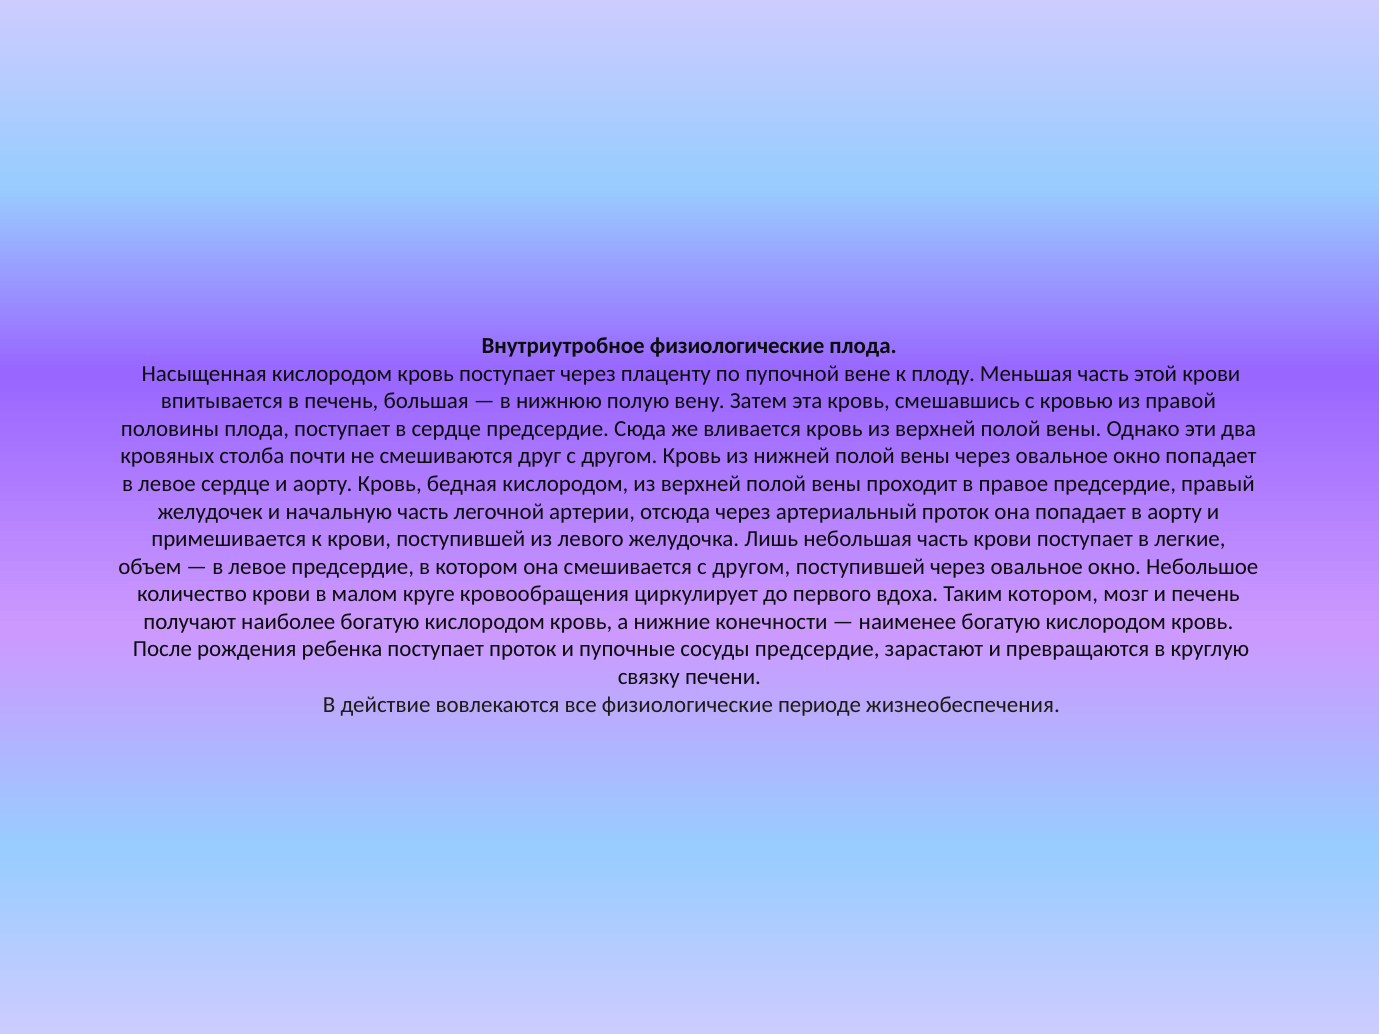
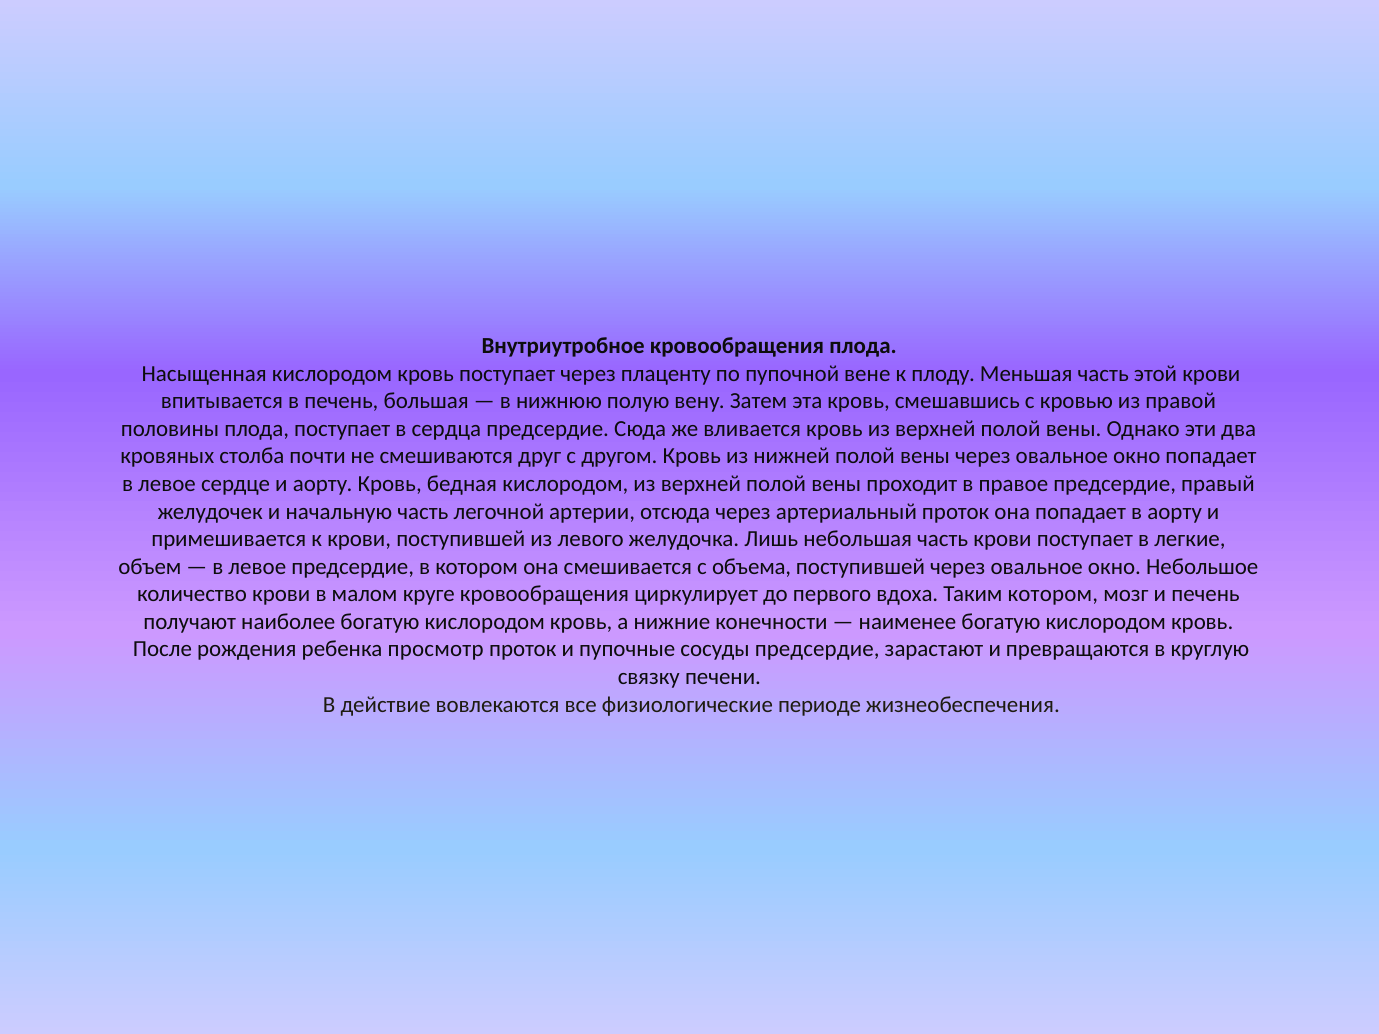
Внутриутробное физиологические: физиологические -> кровообращения (737, 346)
в сердце: сердце -> сердца (446, 429)
смешивается с другом: другом -> объема (752, 567)
ребенка поступает: поступает -> просмотр (436, 650)
